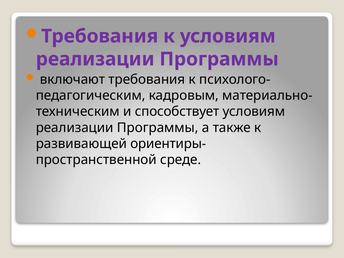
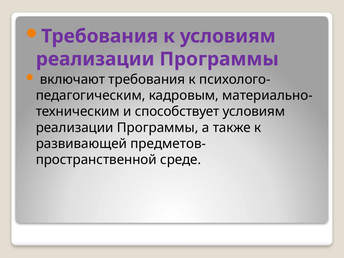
ориентиры-: ориентиры- -> предметов- (168, 144)
